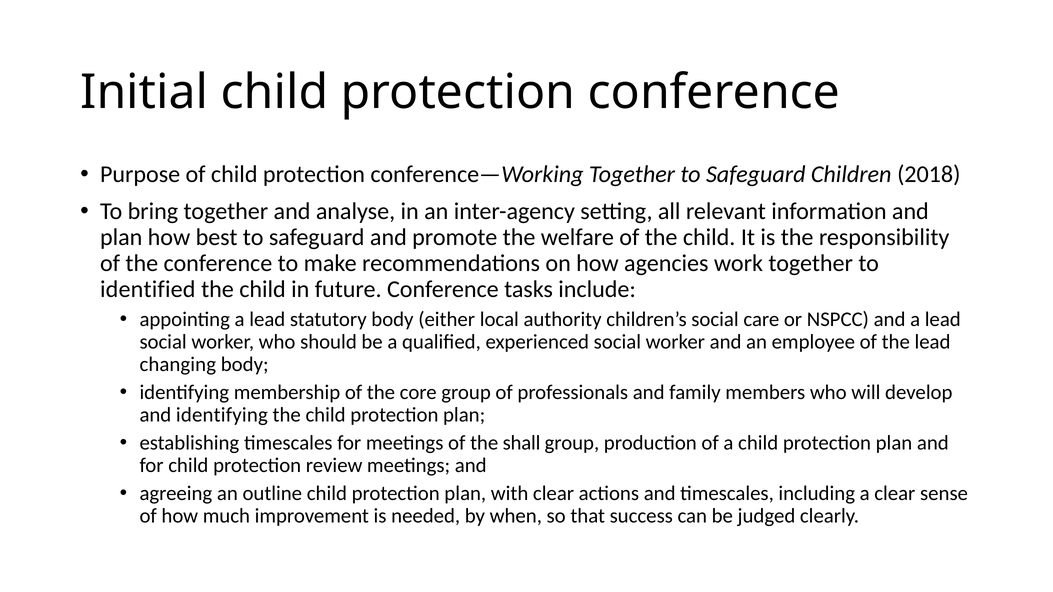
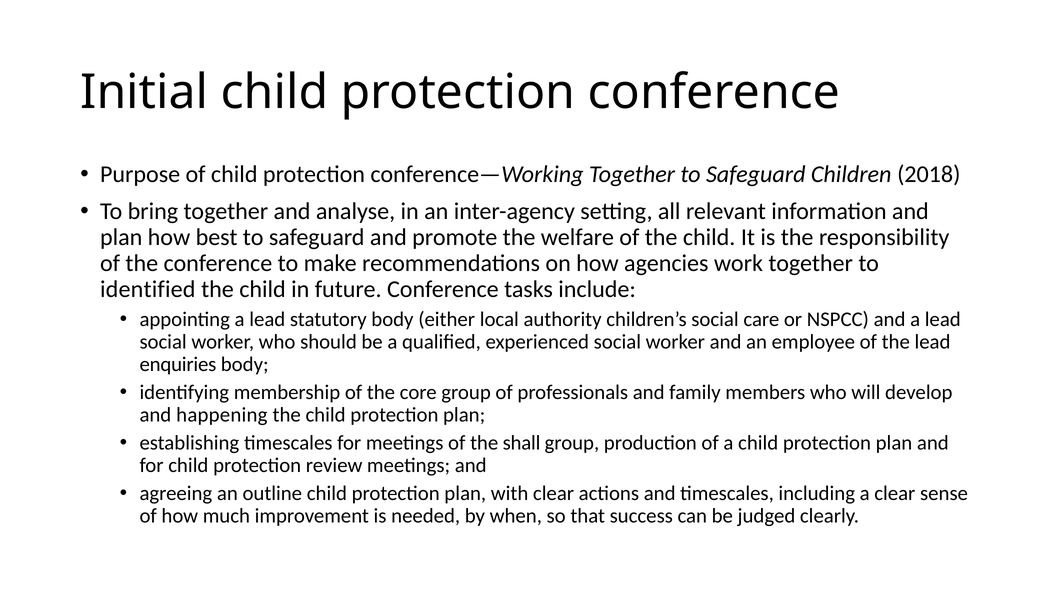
changing: changing -> enquiries (178, 364)
and identifying: identifying -> happening (222, 415)
